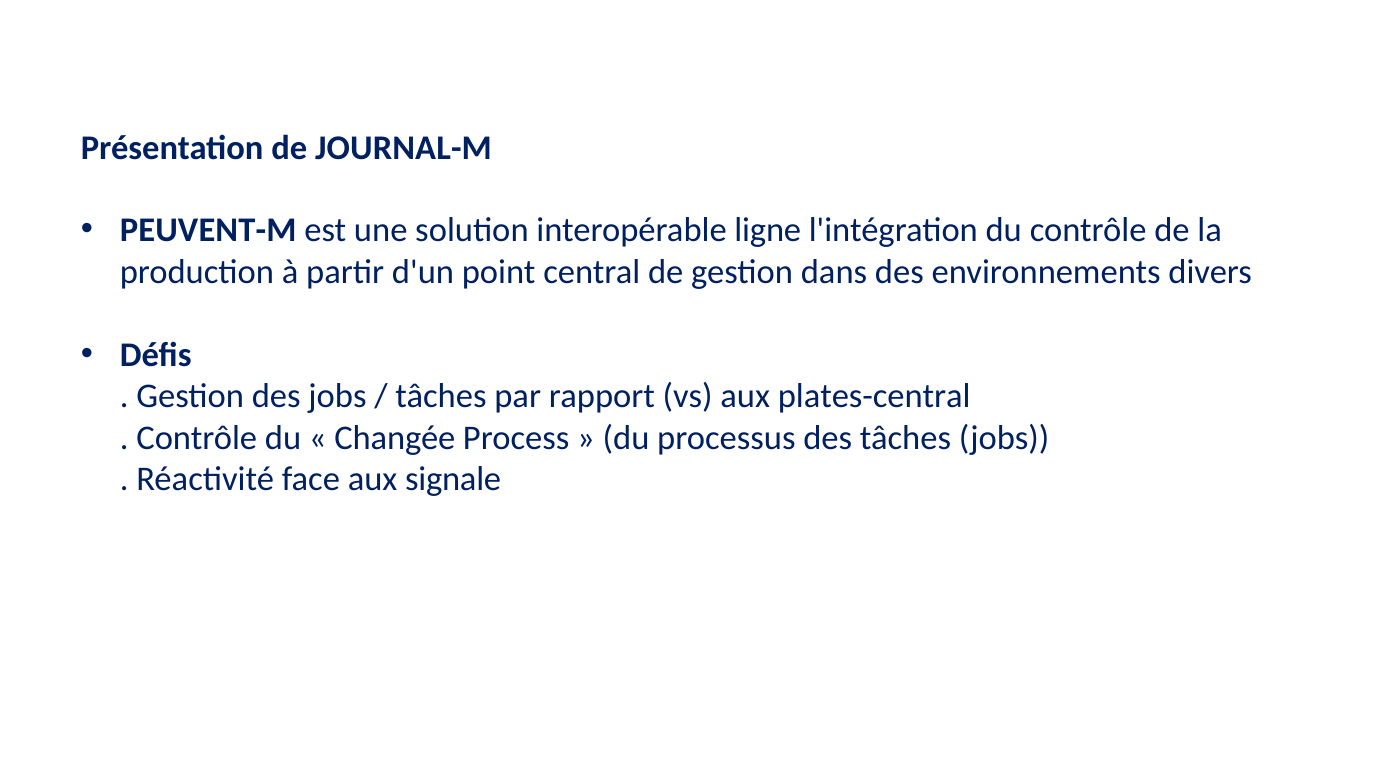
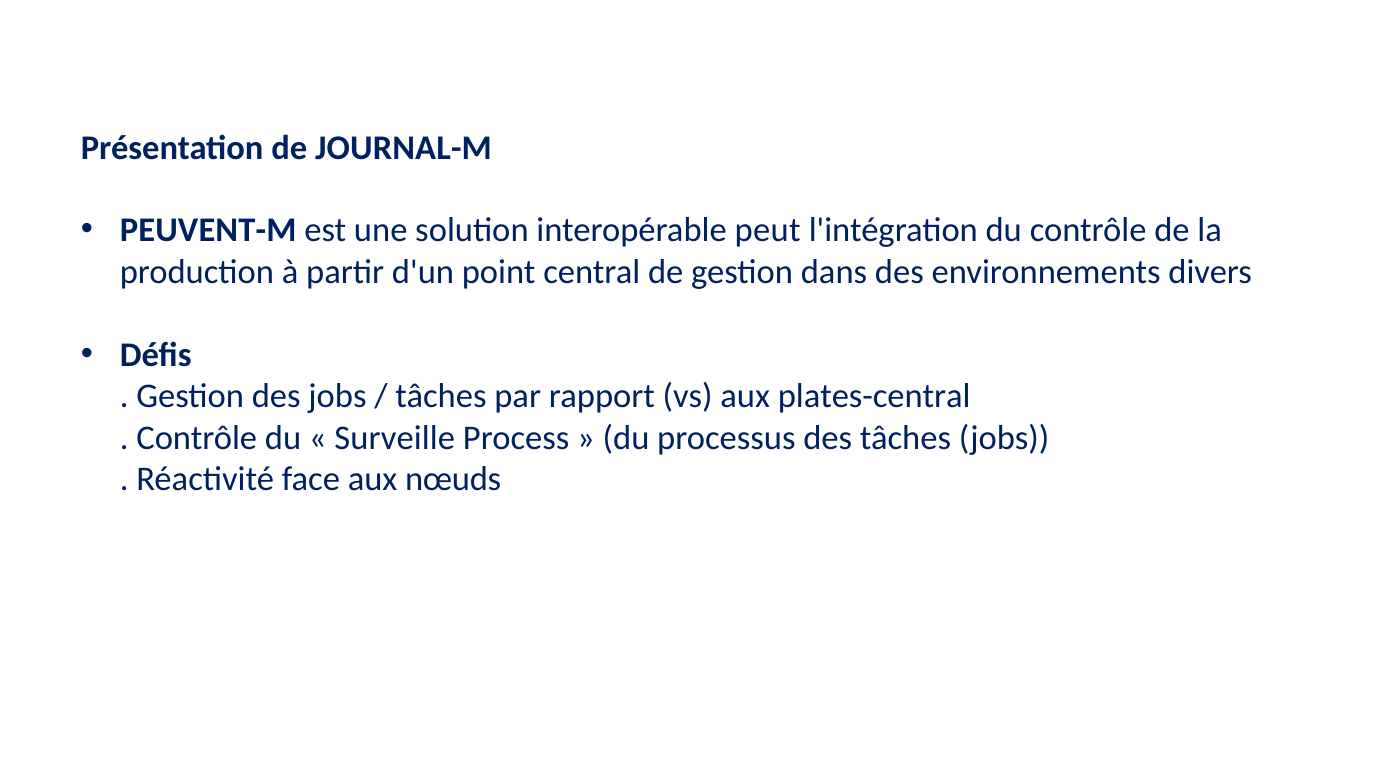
ligne: ligne -> peut (768, 231)
Changée: Changée -> Surveille (395, 438)
signale: signale -> nœuds (453, 479)
